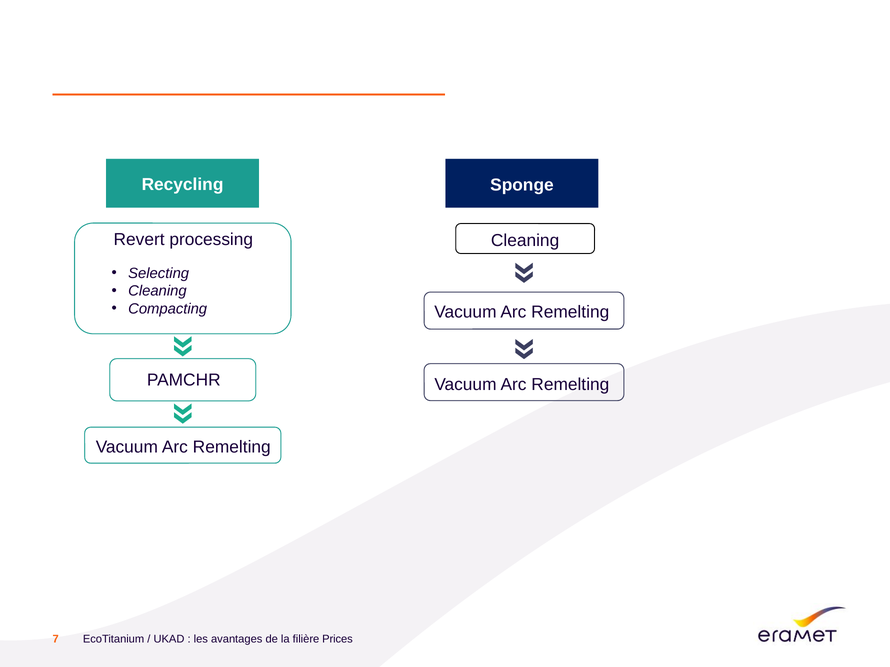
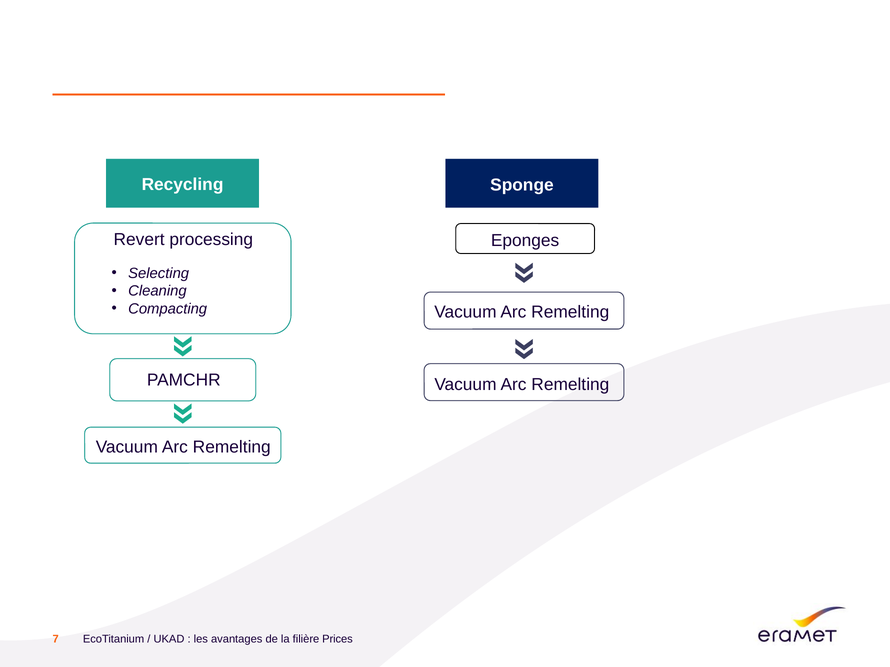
Cleaning: Cleaning -> Eponges (525, 240)
